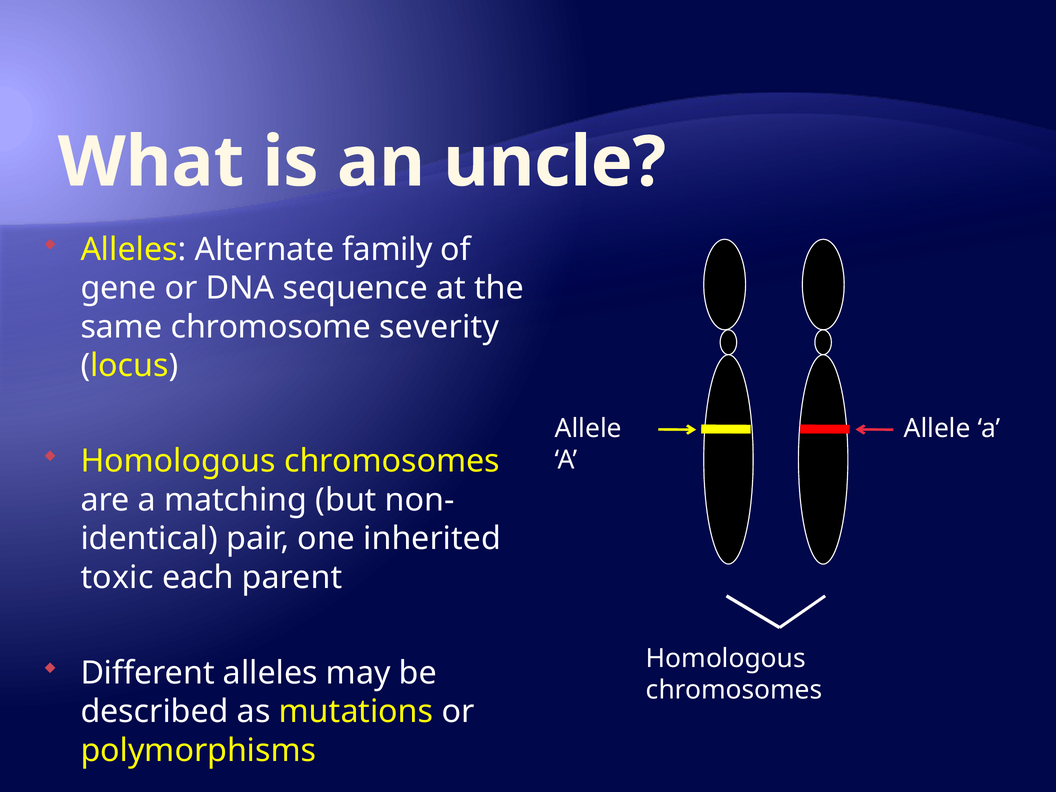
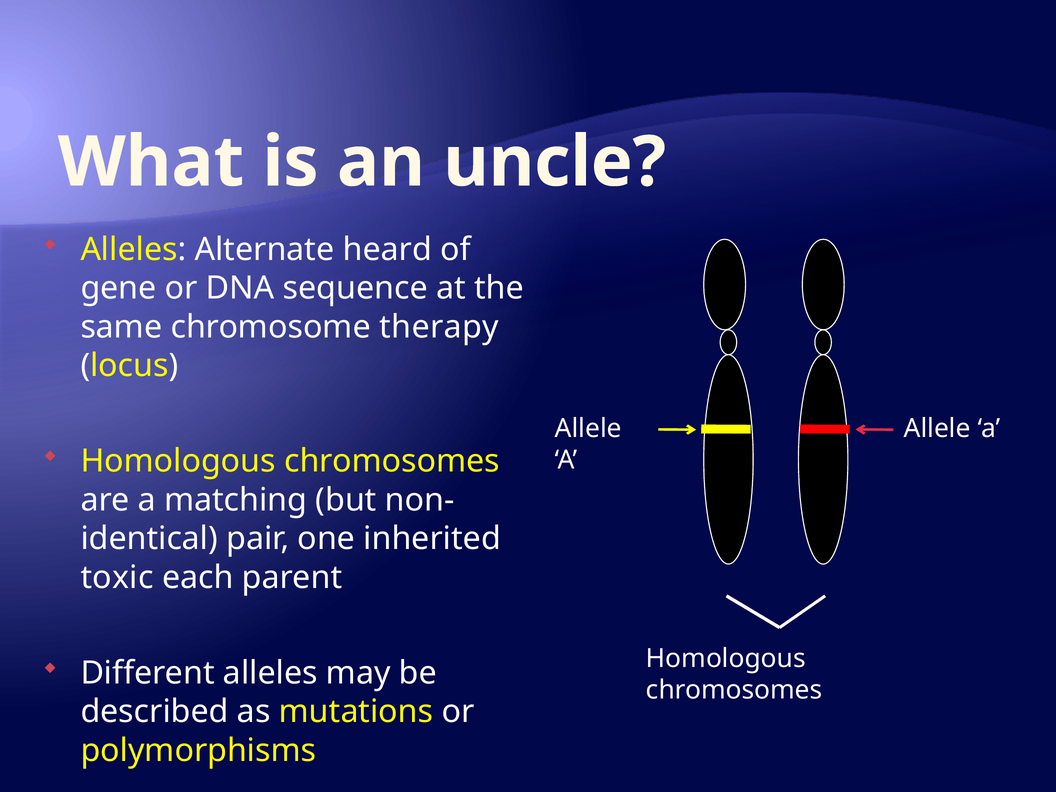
family: family -> heard (387, 250)
severity: severity -> therapy (439, 327)
